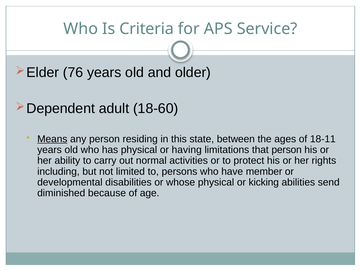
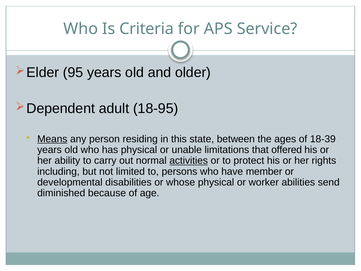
76: 76 -> 95 (73, 72)
18-60: 18-60 -> 18-95 (156, 108)
18-11: 18-11 -> 18-39 (323, 139)
having: having -> unable (187, 150)
that person: person -> offered (287, 150)
activities underline: none -> present (189, 160)
kicking: kicking -> worker (264, 182)
